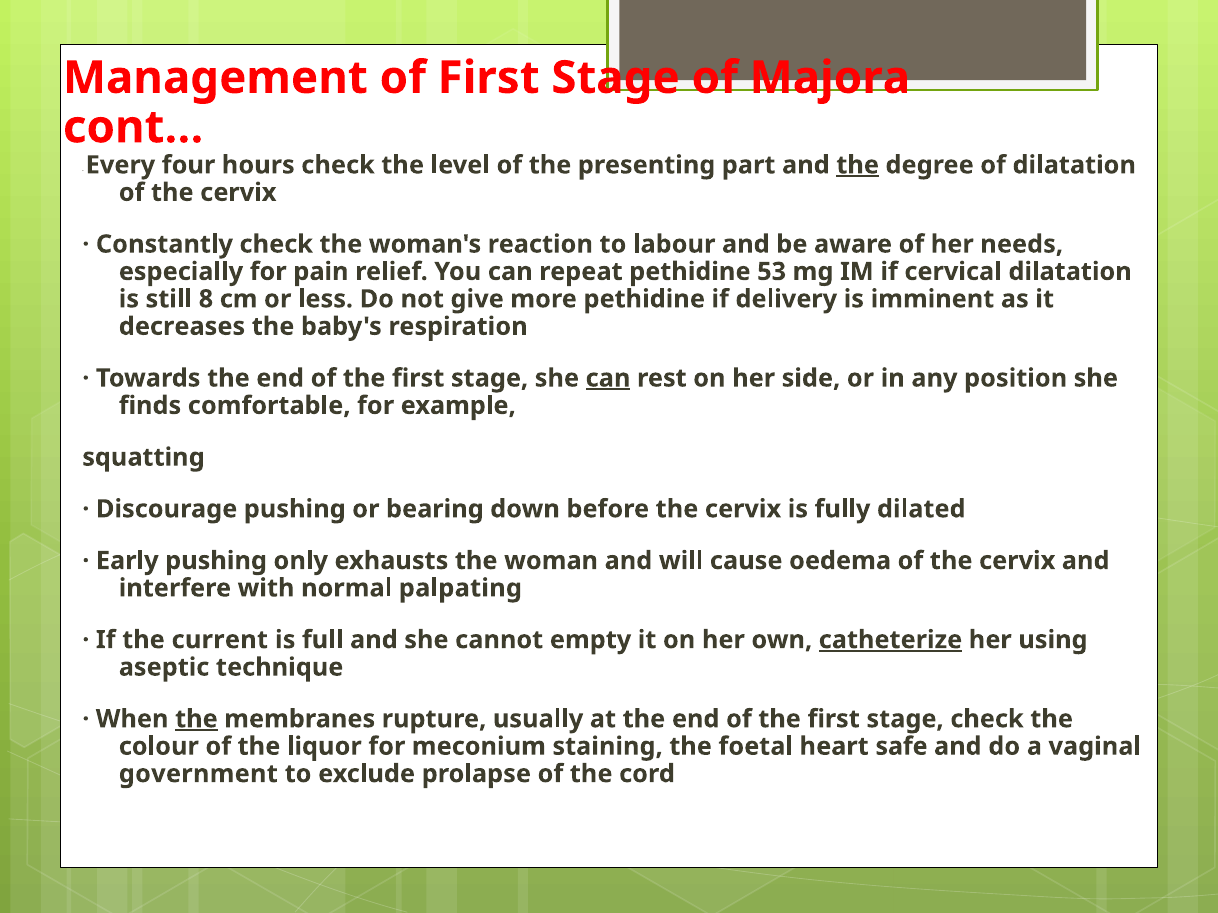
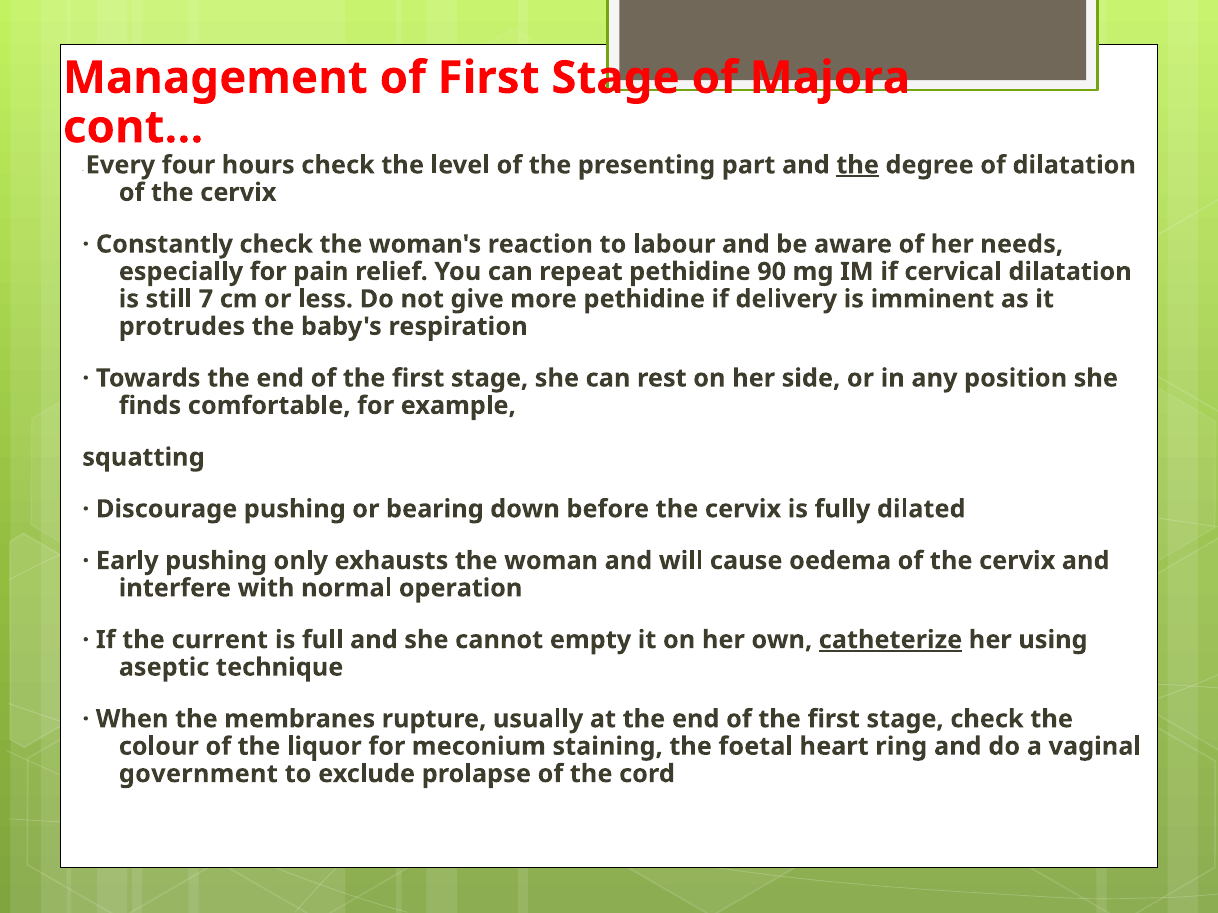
53: 53 -> 90 (772, 272)
8: 8 -> 7 (206, 299)
decreases: decreases -> protrudes (182, 327)
can underline: present -> none (608, 378)
palpating: palpating -> operation (461, 588)
the underline: present -> none (196, 719)
safe: safe -> ring (901, 747)
